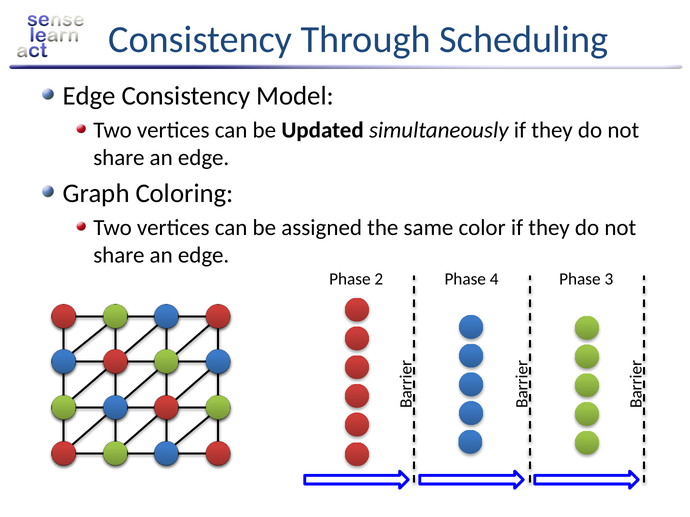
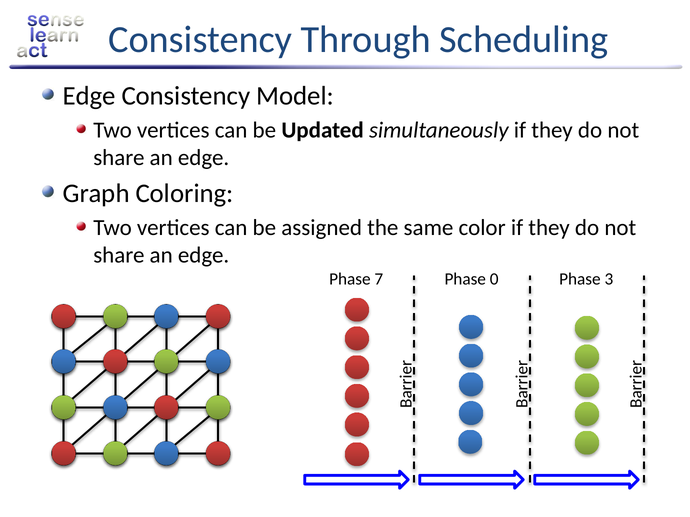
2: 2 -> 7 (379, 279)
4: 4 -> 0 (494, 279)
